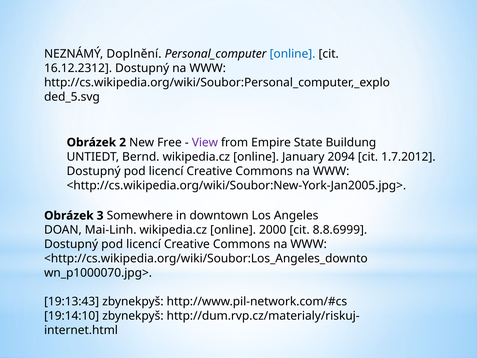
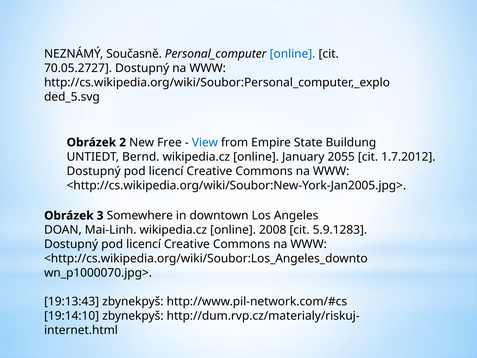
Doplnění: Doplnění -> Současně (134, 54)
16.12.2312: 16.12.2312 -> 70.05.2727 (78, 68)
View colour: purple -> blue (205, 142)
2094: 2094 -> 2055 (341, 157)
2000: 2000 -> 2008 (273, 230)
8.8.6999: 8.8.6999 -> 5.9.1283 (340, 230)
